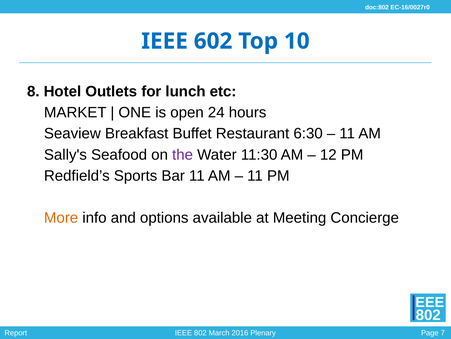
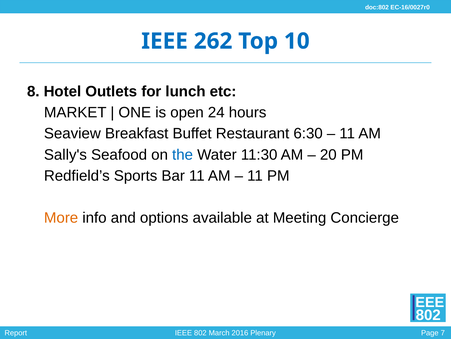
602: 602 -> 262 (213, 41)
the colour: purple -> blue (183, 154)
12: 12 -> 20 (328, 154)
